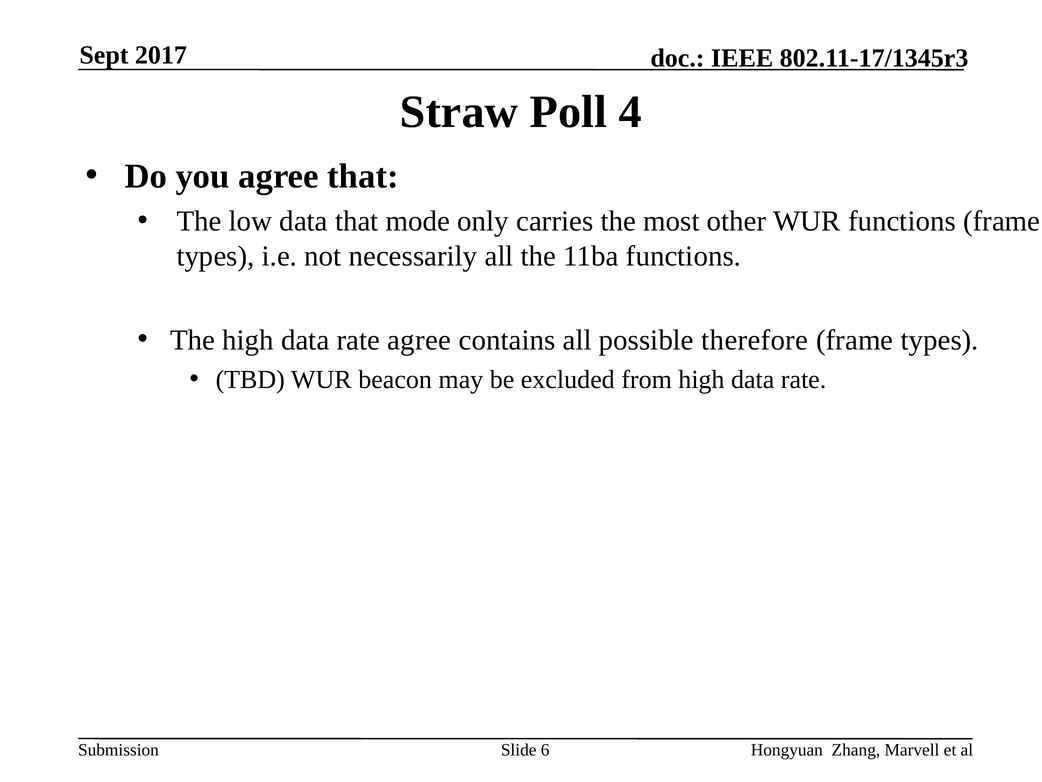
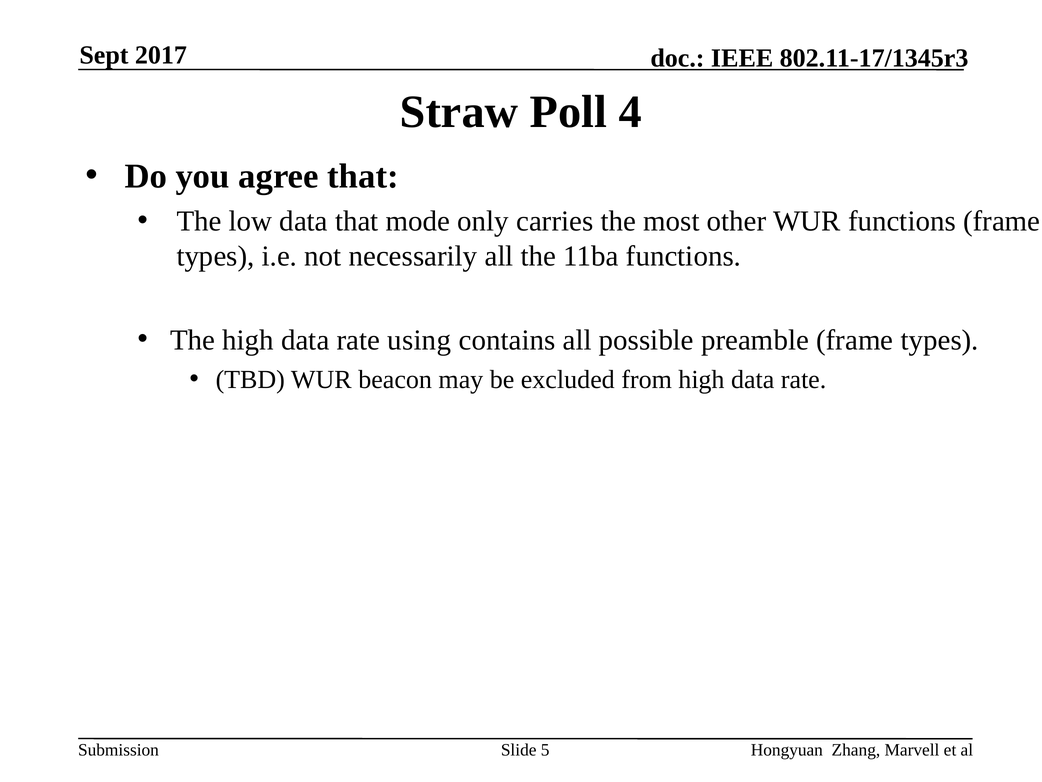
rate agree: agree -> using (419, 340)
therefore: therefore -> preamble (755, 340)
6: 6 -> 5 (545, 750)
